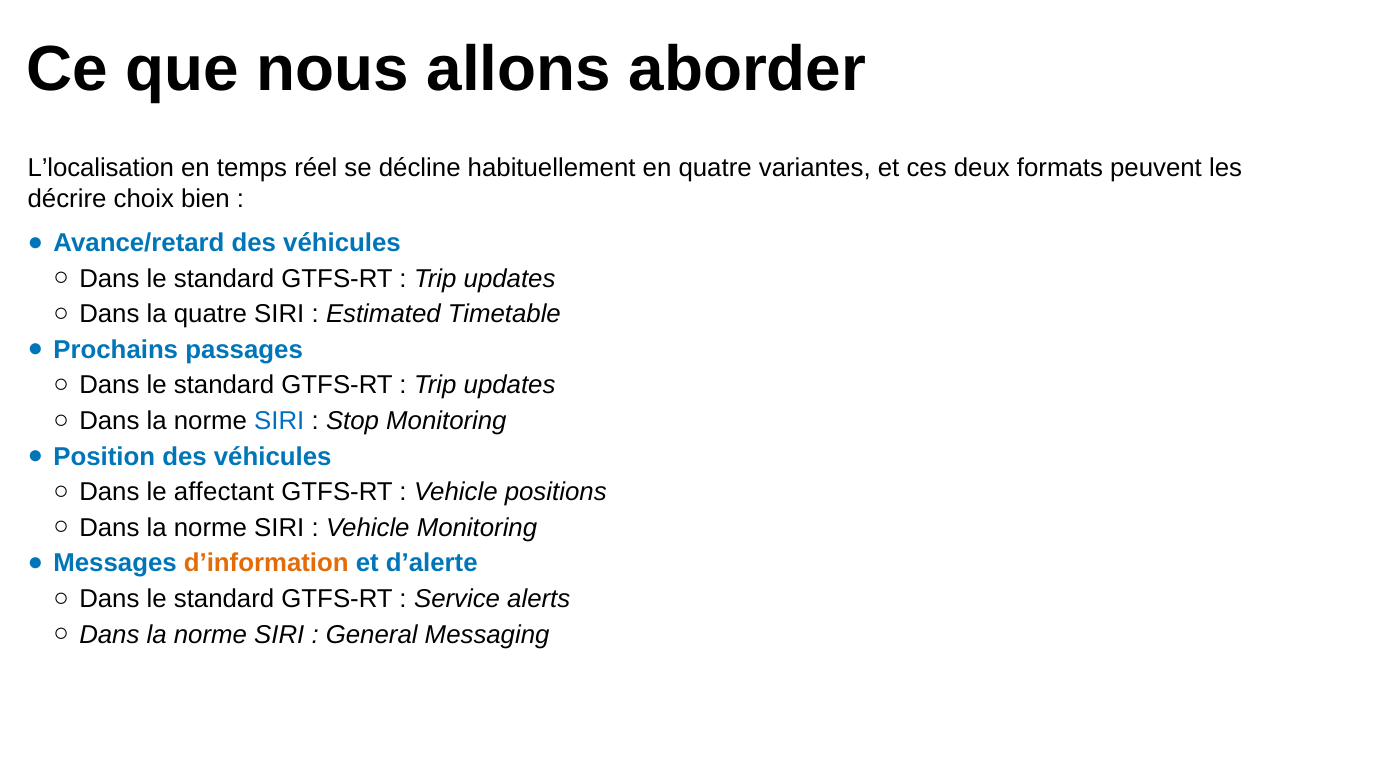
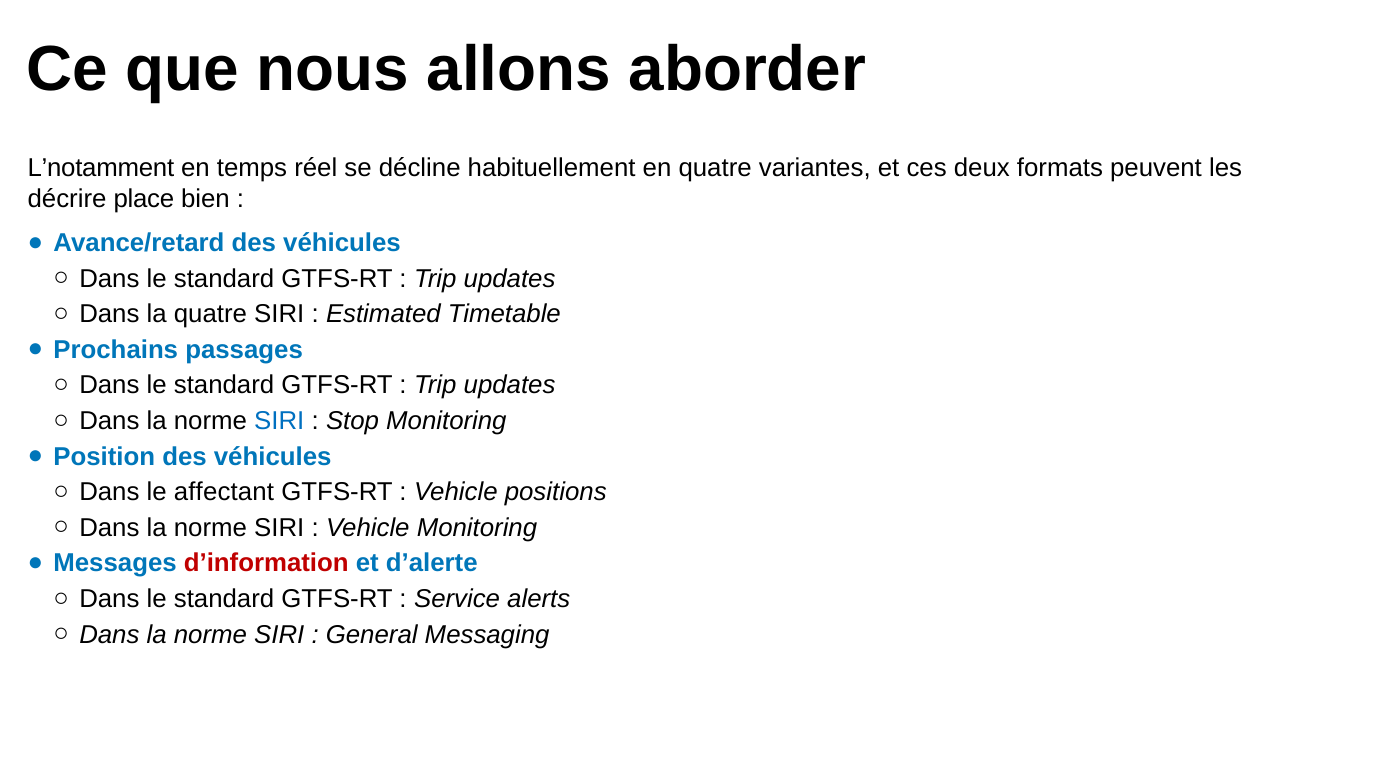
L’localisation: L’localisation -> L’notamment (101, 168)
choix: choix -> place (144, 199)
d’information colour: orange -> red (266, 564)
